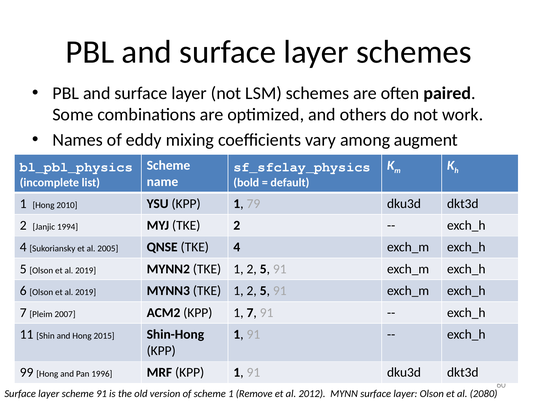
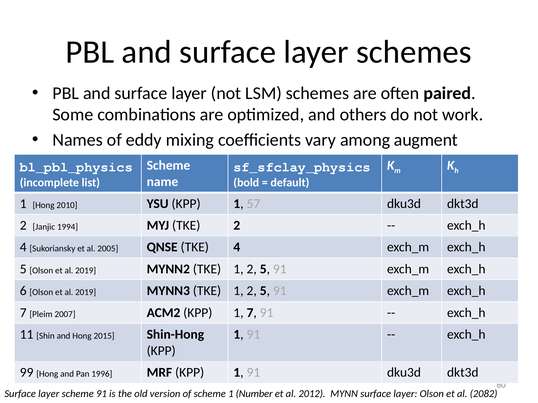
79: 79 -> 57 (253, 204)
Remove: Remove -> Number (254, 394)
2080: 2080 -> 2082 (484, 394)
